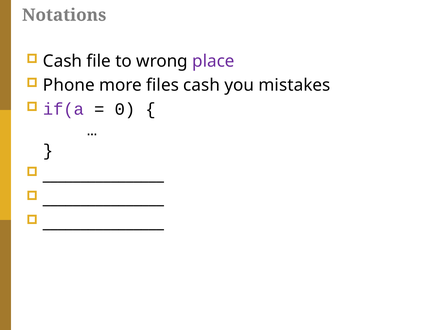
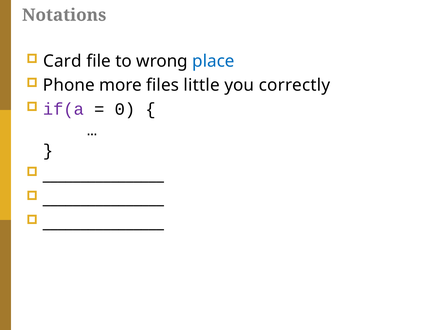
Cash: Cash -> Card (62, 61)
place colour: purple -> blue (213, 61)
files cash: cash -> little (202, 85)
mistakes: mistakes -> correctly (295, 85)
